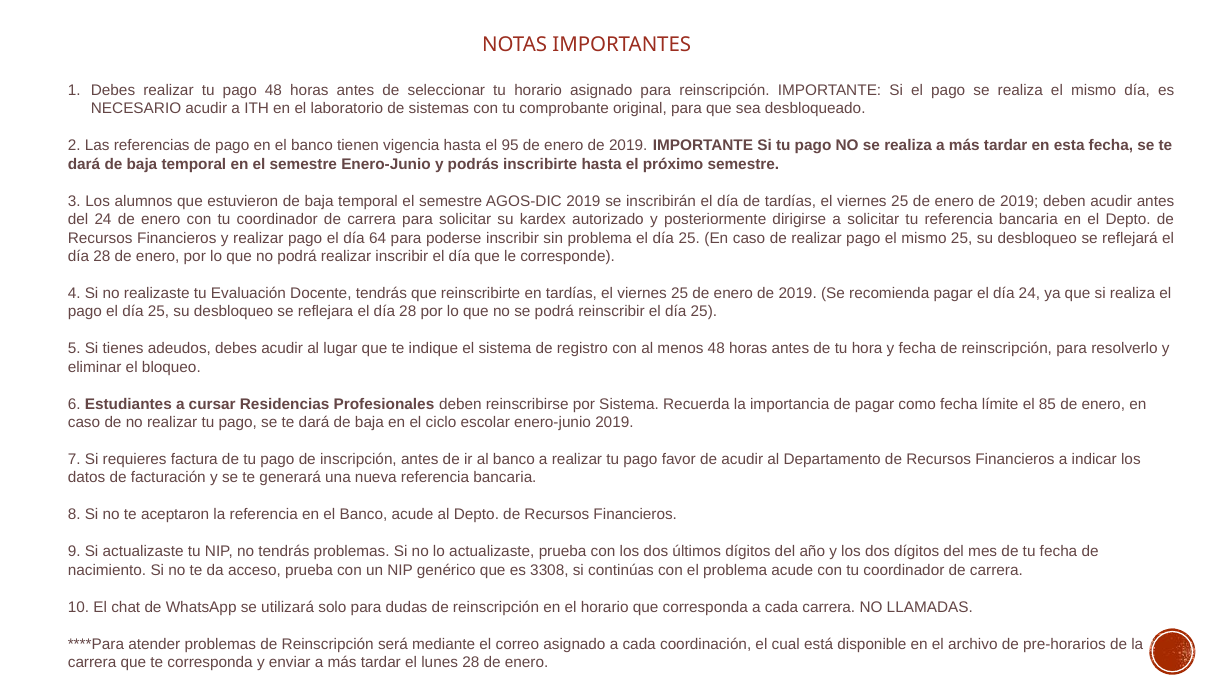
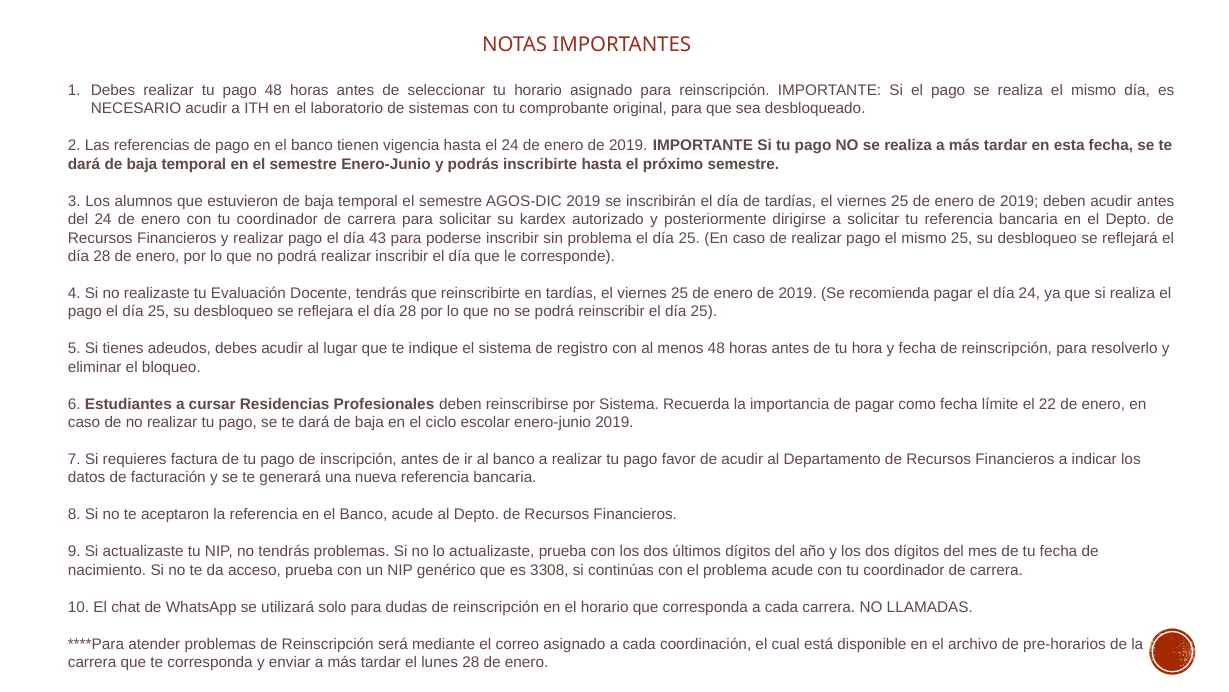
el 95: 95 -> 24 (510, 146)
64: 64 -> 43 (378, 238)
85: 85 -> 22 (1047, 404)
